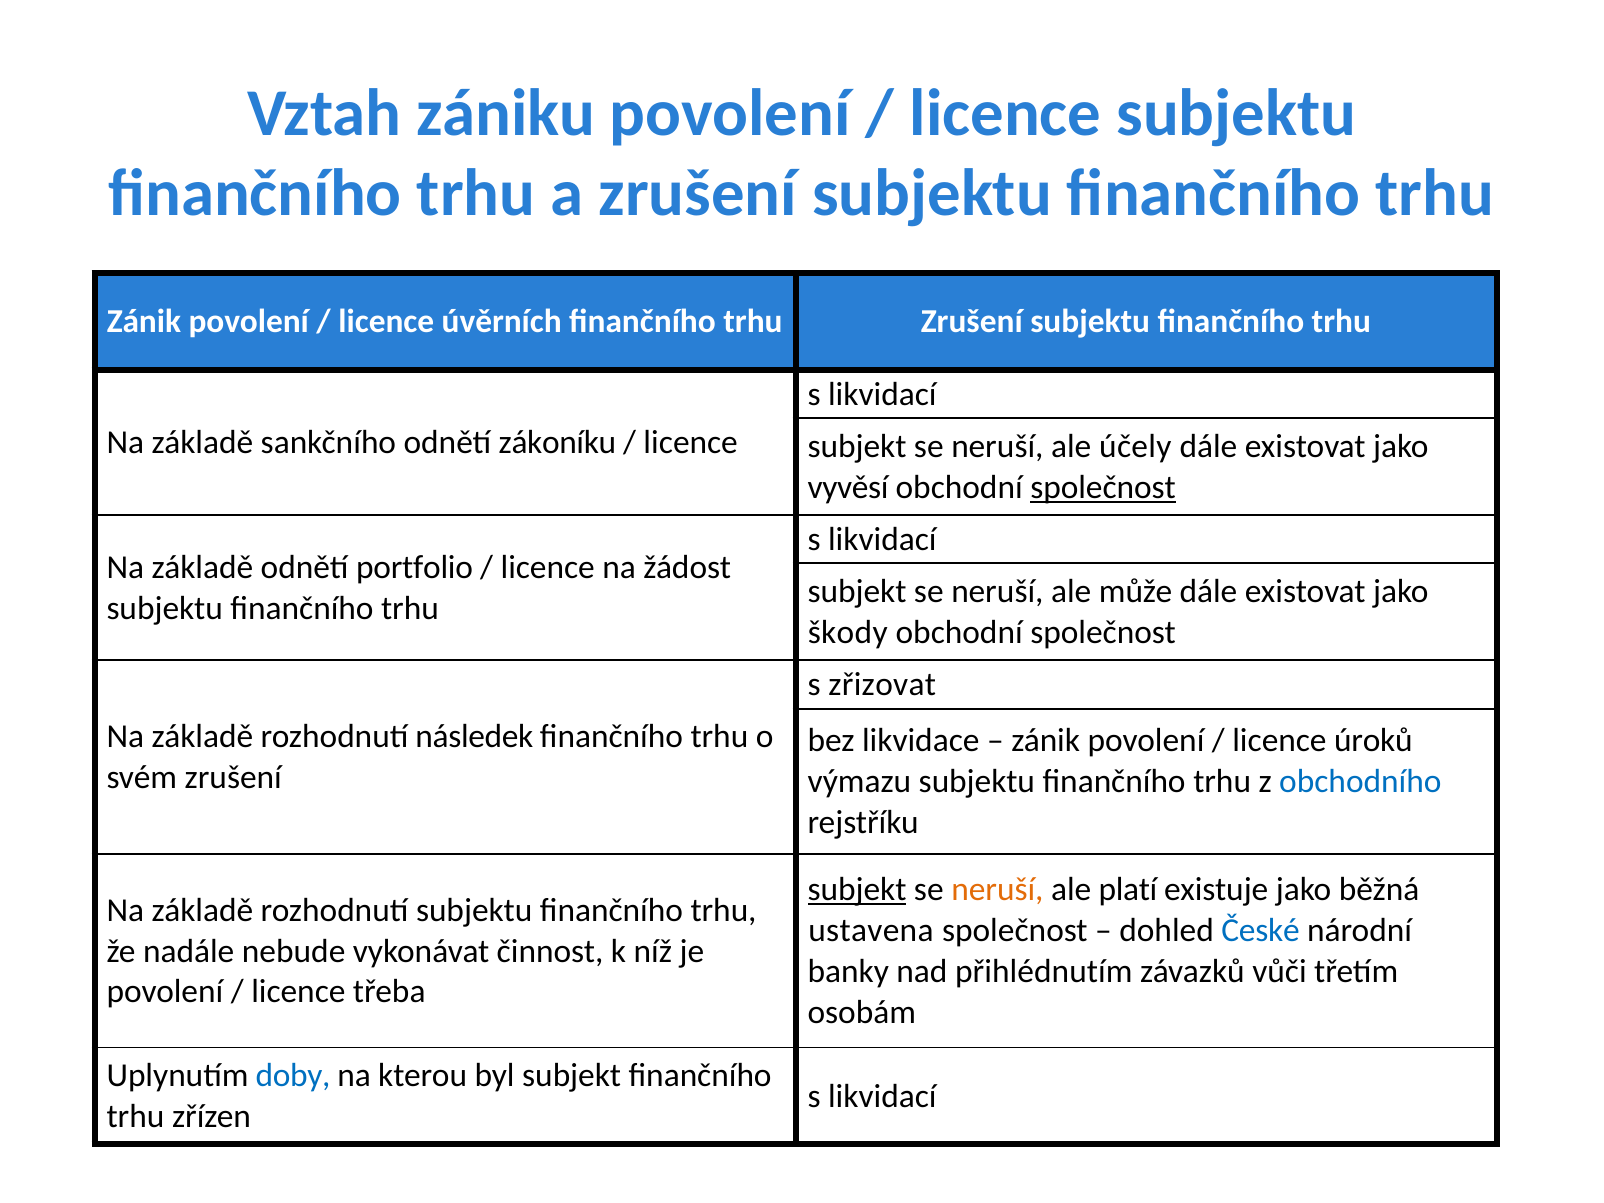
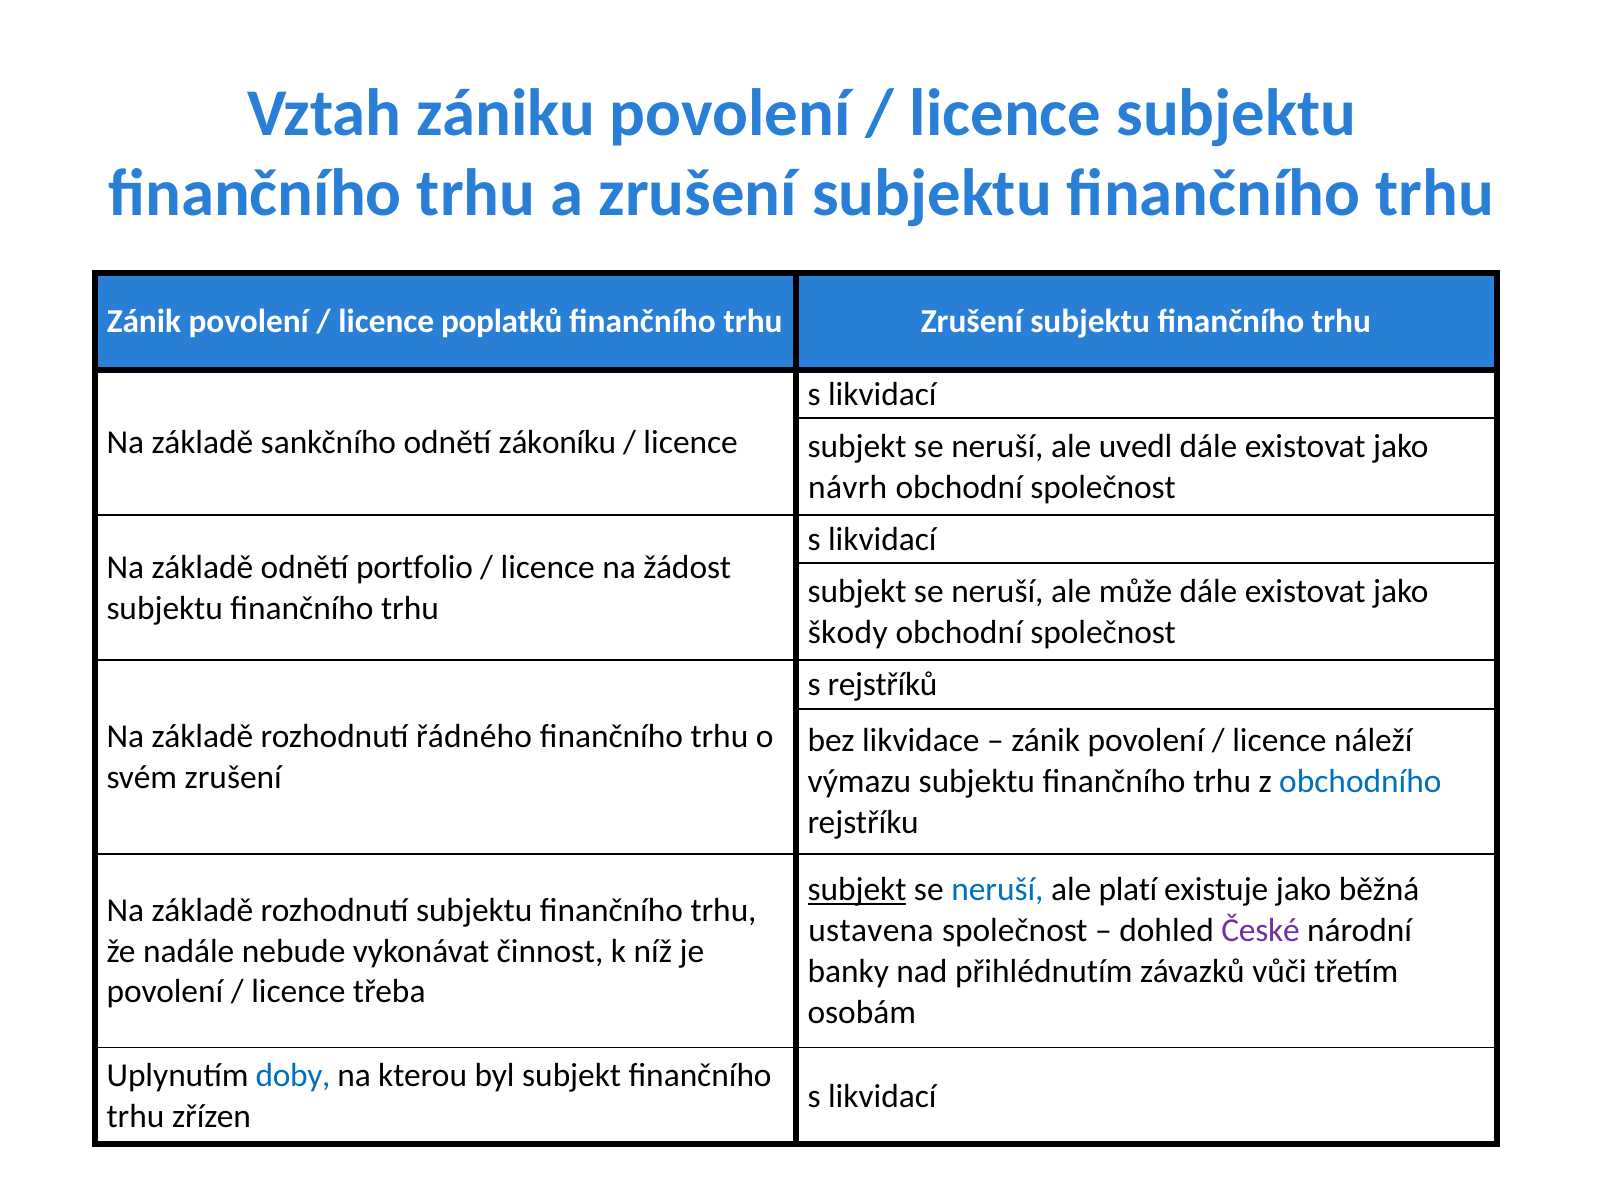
úvěrních: úvěrních -> poplatků (502, 322)
účely: účely -> uvedl (1136, 446)
vyvěsí: vyvěsí -> návrh (848, 487)
společnost underline: present -> none (1103, 487)
zřizovat: zřizovat -> rejstříků (883, 685)
následek: následek -> řádného (474, 737)
úroků: úroků -> náleží (1373, 741)
neruší colour: orange -> blue (997, 890)
České colour: blue -> purple (1261, 931)
